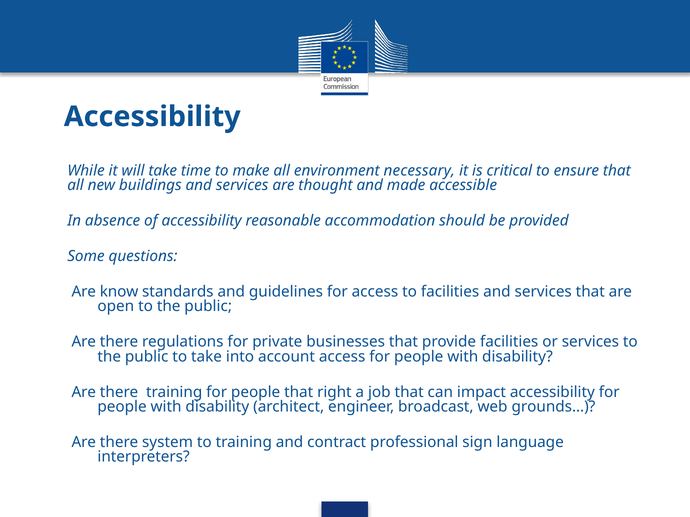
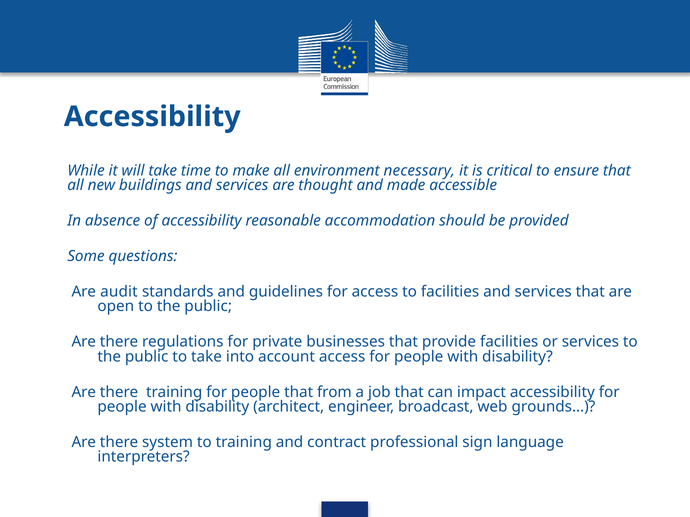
know: know -> audit (119, 292)
right: right -> from (334, 392)
